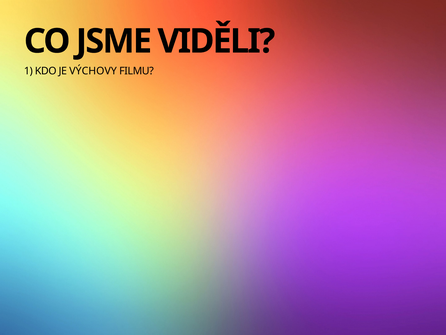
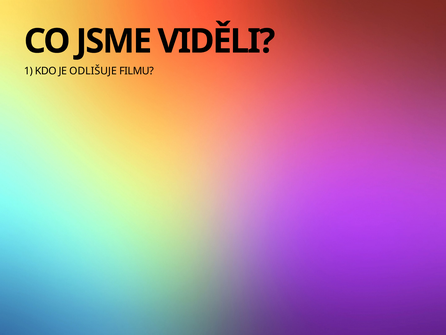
VÝCHOVY: VÝCHOVY -> ODLIŠUJE (93, 71)
